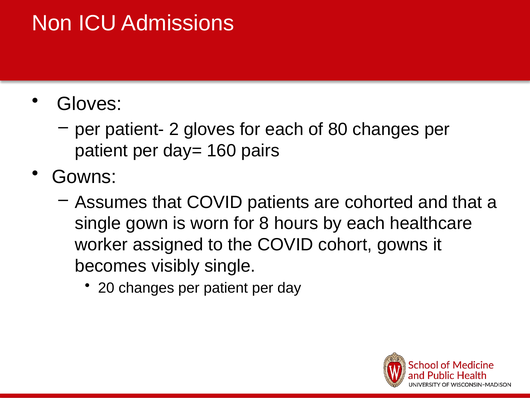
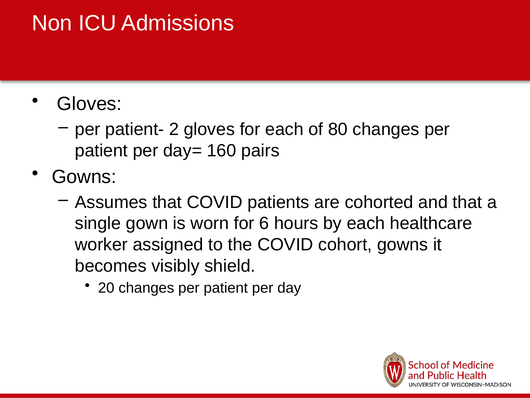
8: 8 -> 6 (264, 223)
visibly single: single -> shield (230, 266)
